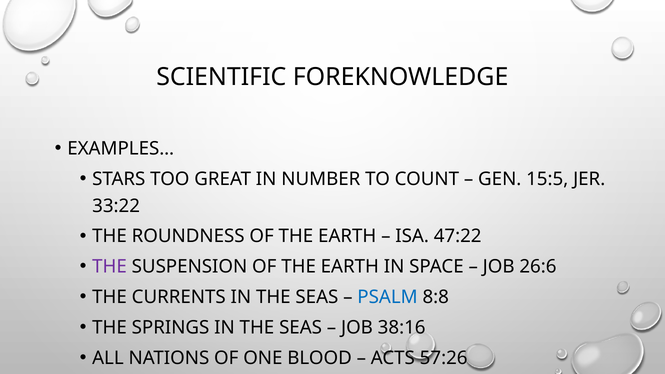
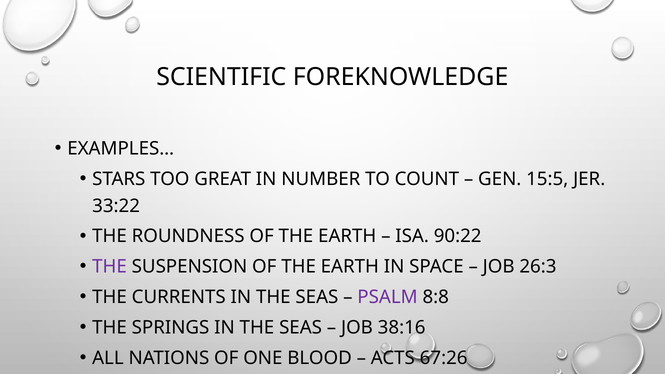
47:22: 47:22 -> 90:22 (458, 236)
26:6: 26:6 -> 26:3 (538, 267)
PSALM colour: blue -> purple (388, 297)
57:26: 57:26 -> 67:26 (444, 358)
